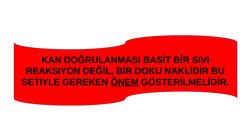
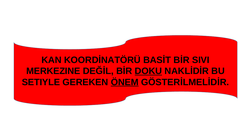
DOĞRULANMASI: DOĞRULANMASI -> KOORDİNATÖRÜ (102, 60)
REAKSIYON: REAKSIYON -> MERKEZINE (53, 71)
DOKU underline: none -> present (148, 71)
